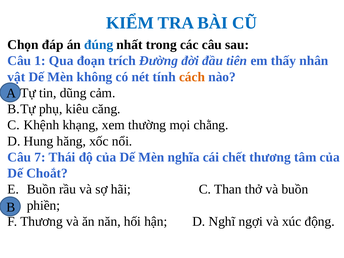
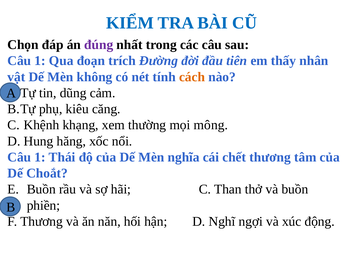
đúng colour: blue -> purple (99, 45)
chằng: chằng -> mông (211, 125)
7: 7 -> 1 (40, 157)
